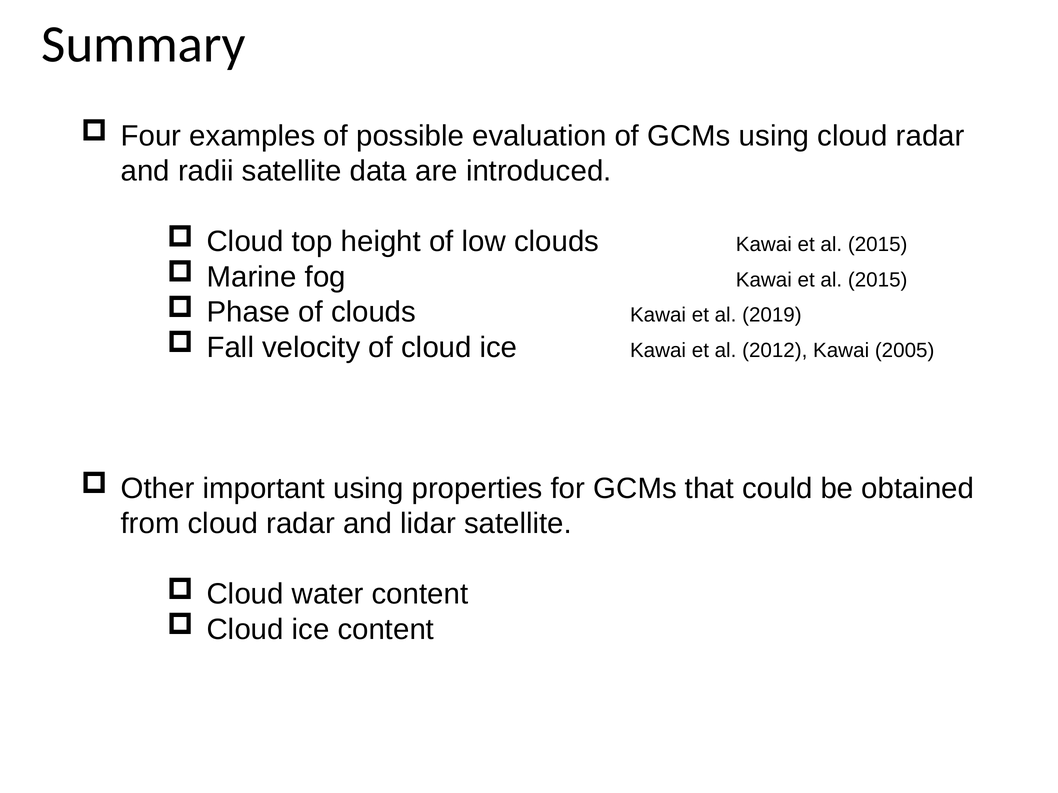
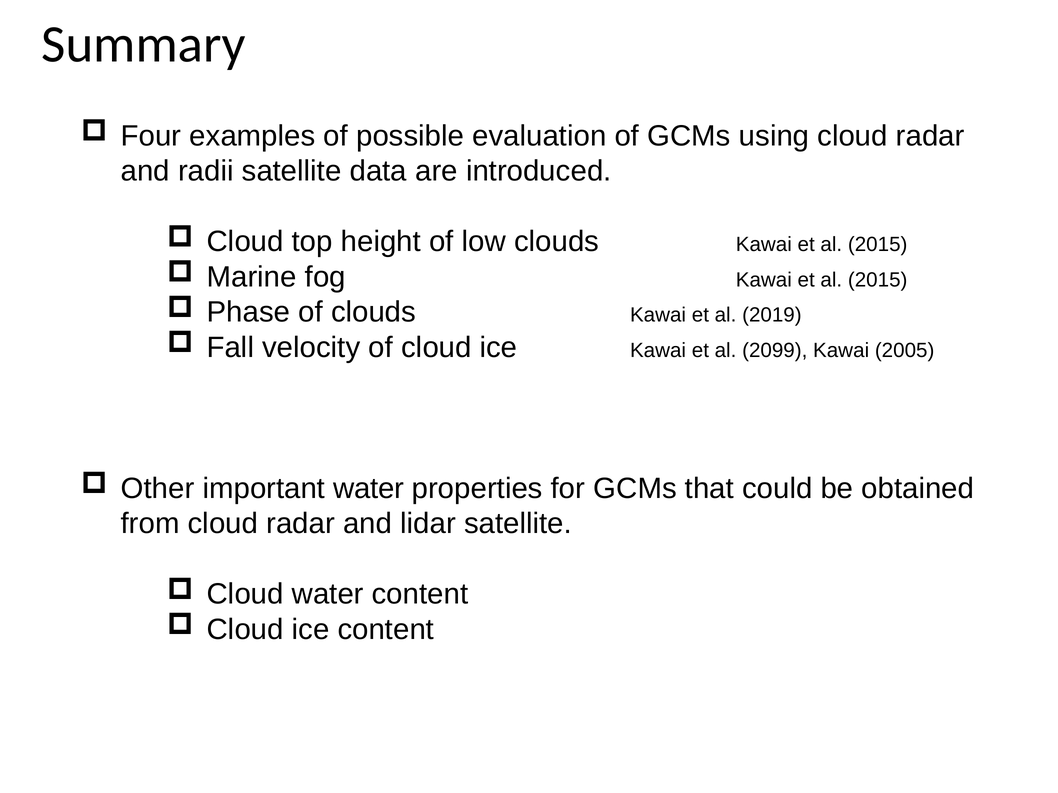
2012: 2012 -> 2099 (775, 351)
important using: using -> water (369, 489)
